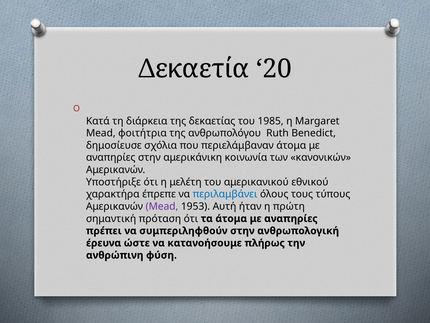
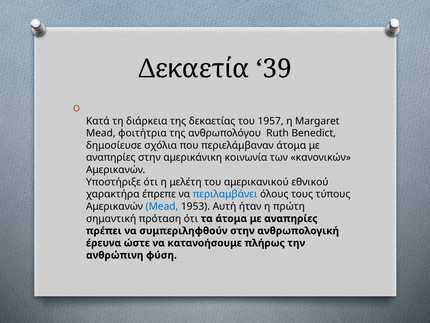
20: 20 -> 39 (274, 69)
1985: 1985 -> 1957 (271, 121)
Mead colour: purple -> blue (162, 206)
